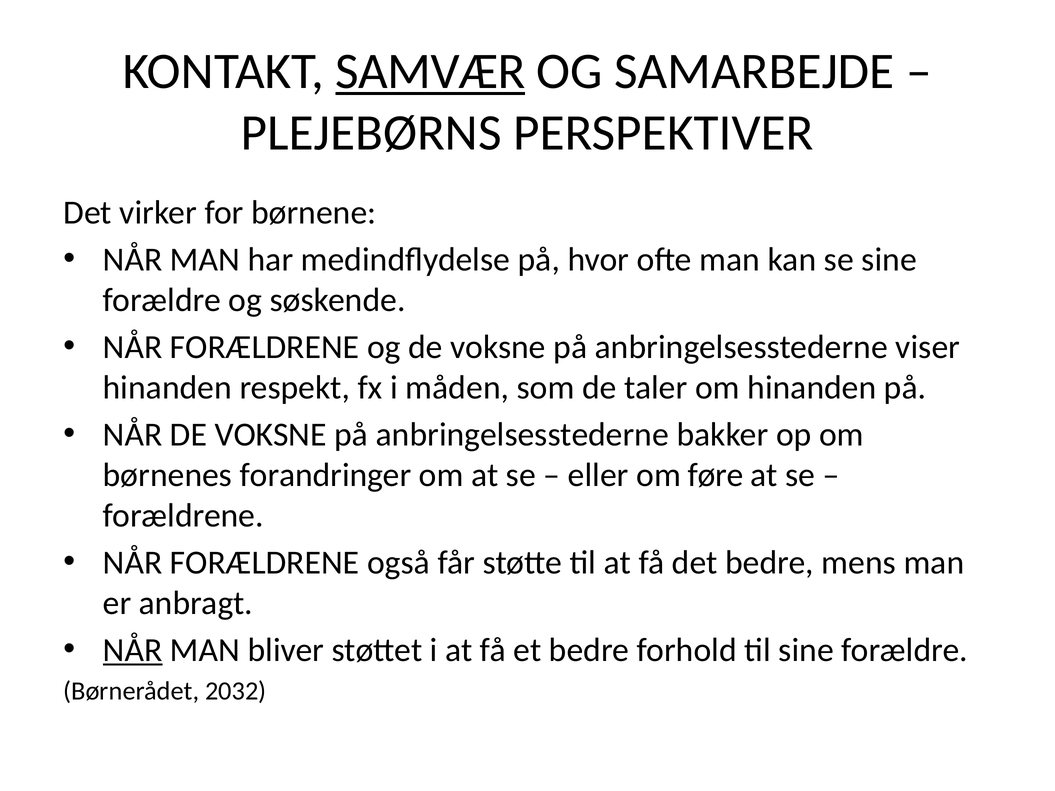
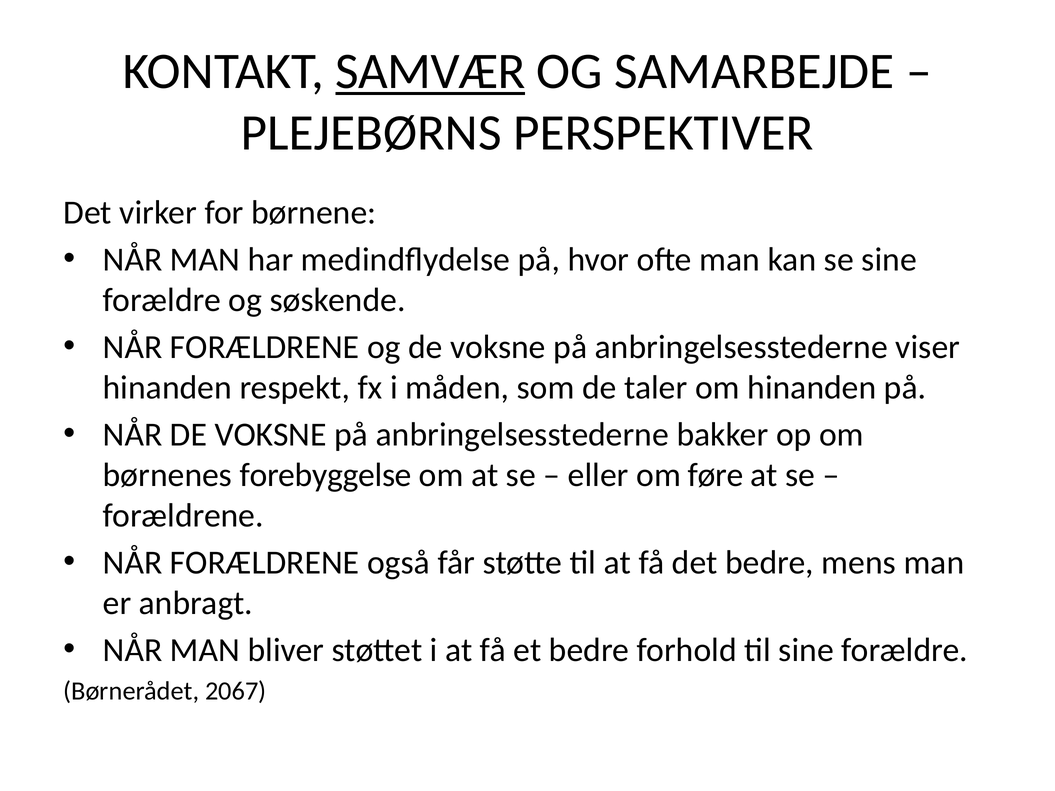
forandringer: forandringer -> forebyggelse (326, 475)
NÅR underline: present -> none (133, 650)
2032: 2032 -> 2067 (236, 691)
